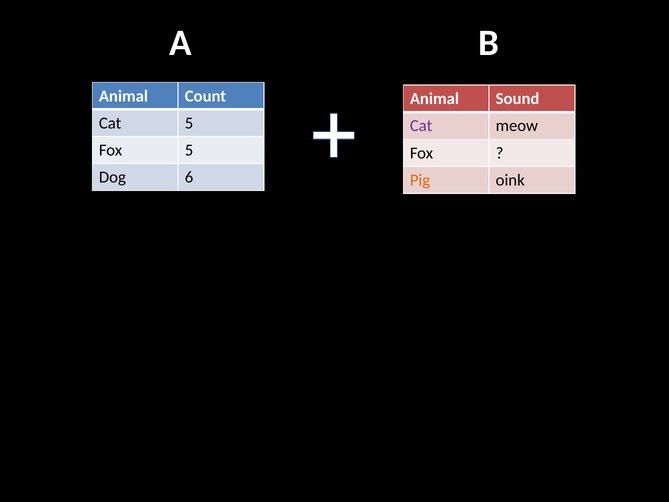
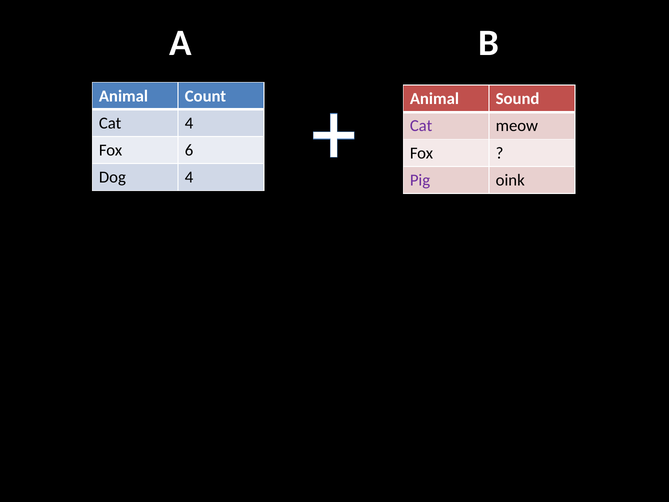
Cat 5: 5 -> 4 (189, 123)
Fox 5: 5 -> 6 (189, 150)
Dog 6: 6 -> 4 (189, 177)
Pig colour: orange -> purple (420, 180)
